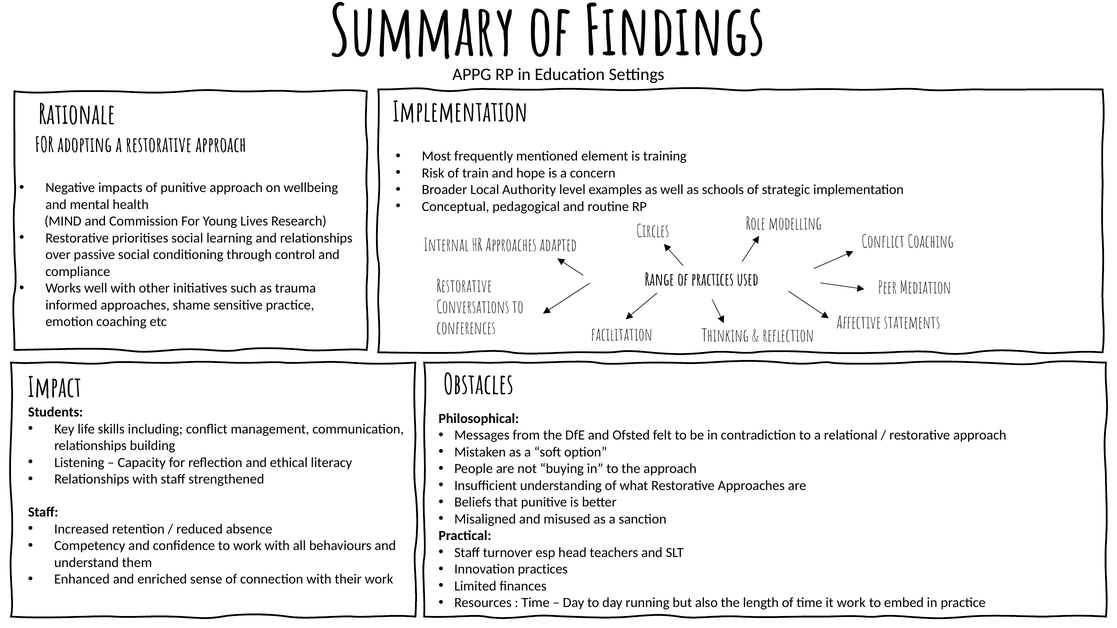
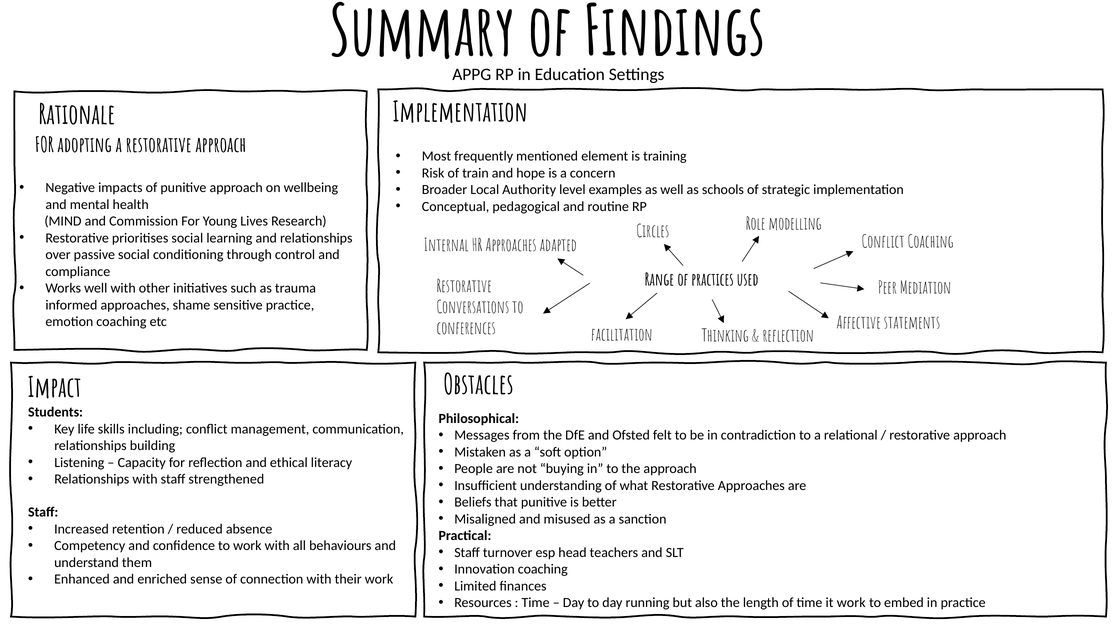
Innovation practices: practices -> coaching (543, 569)
